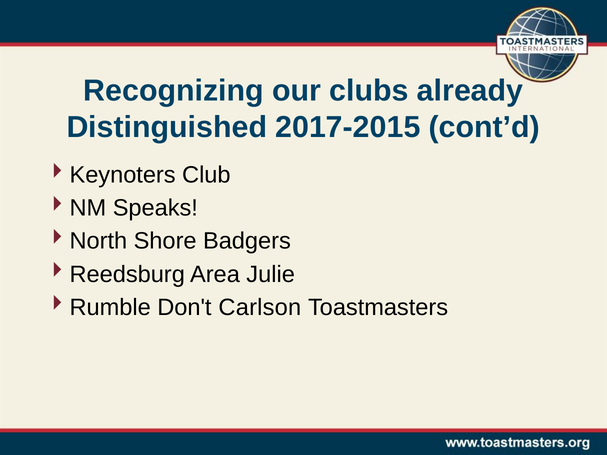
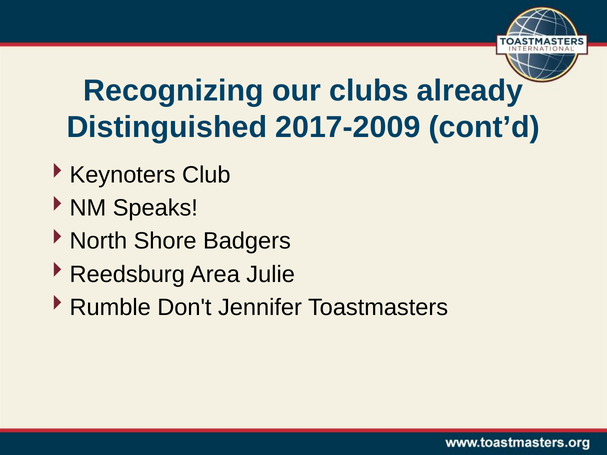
2017-2015: 2017-2015 -> 2017-2009 (348, 127)
Carlson: Carlson -> Jennifer (260, 307)
